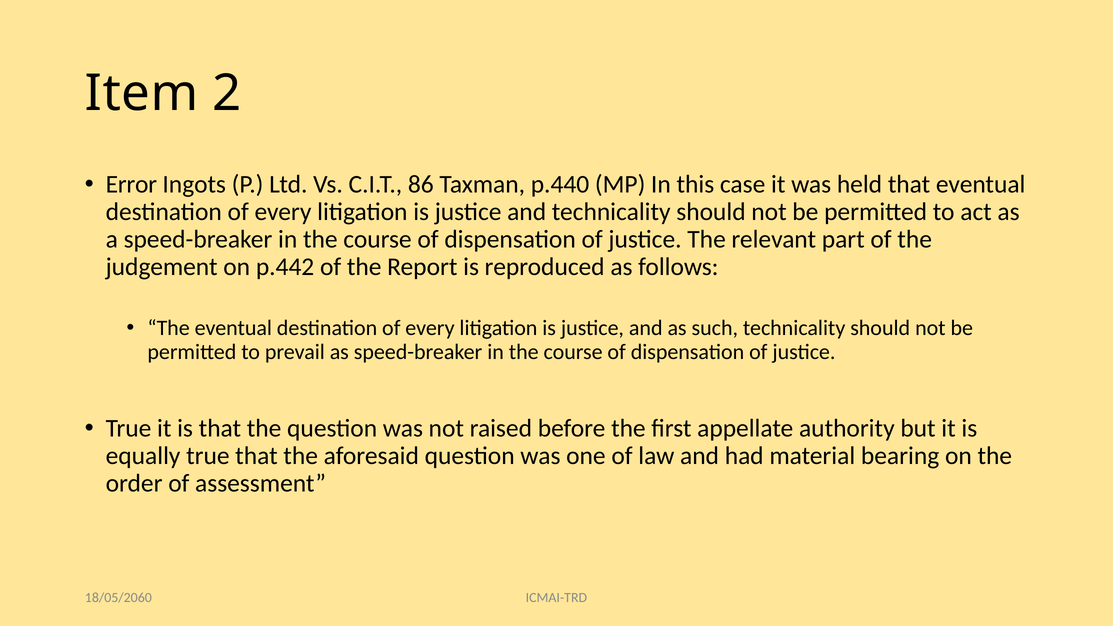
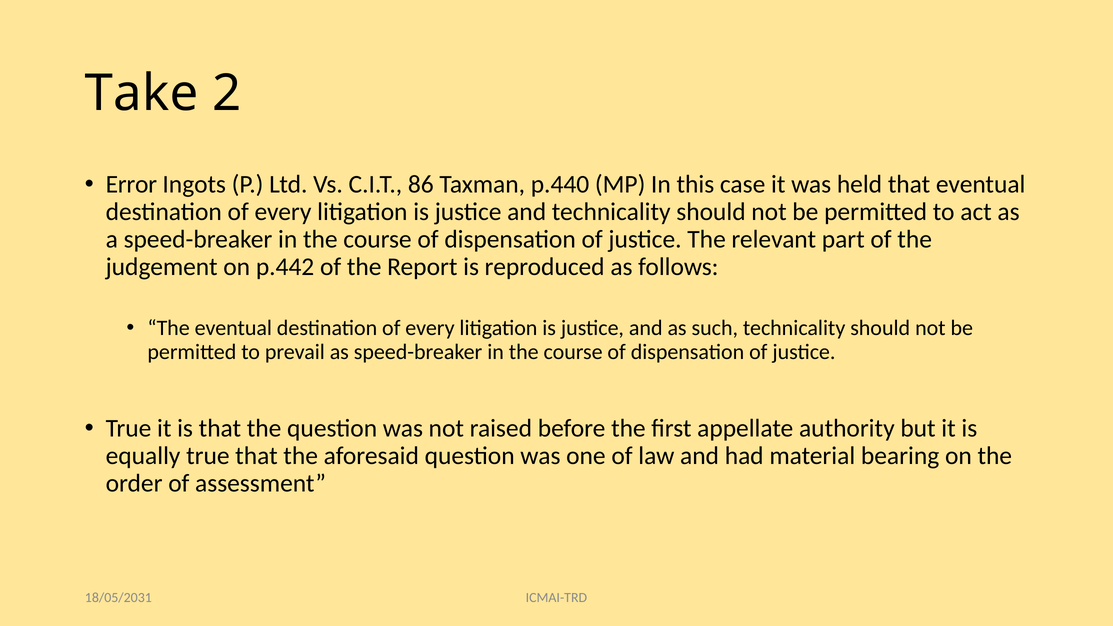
Item: Item -> Take (142, 93)
18/05/2060: 18/05/2060 -> 18/05/2031 (118, 598)
